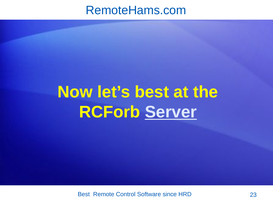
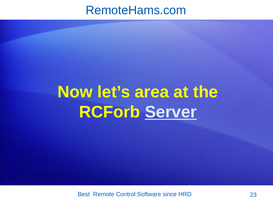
let’s best: best -> area (152, 92)
